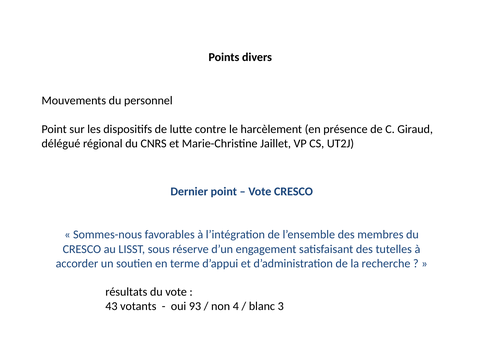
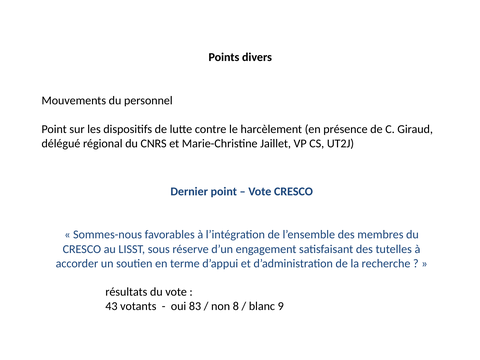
93: 93 -> 83 (195, 306)
4: 4 -> 8 (236, 306)
3: 3 -> 9 (281, 306)
